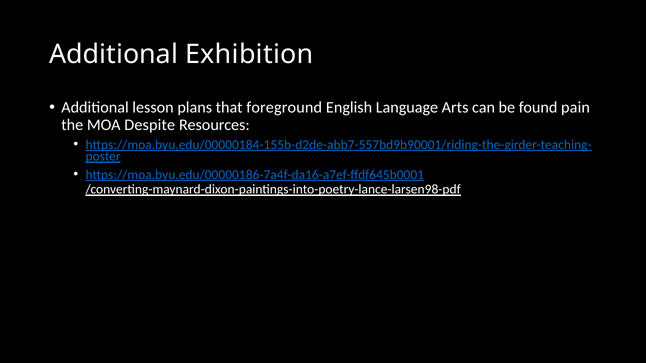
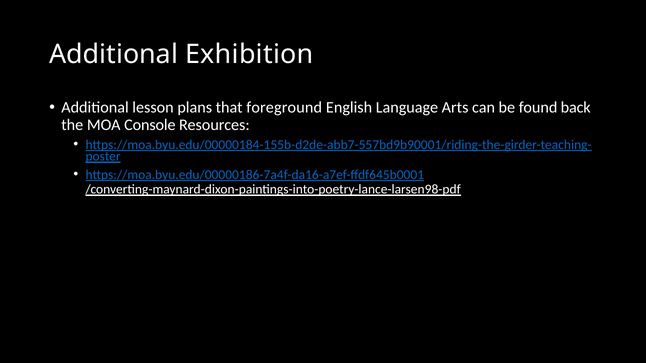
pain: pain -> back (576, 108)
Despite: Despite -> Console (150, 125)
